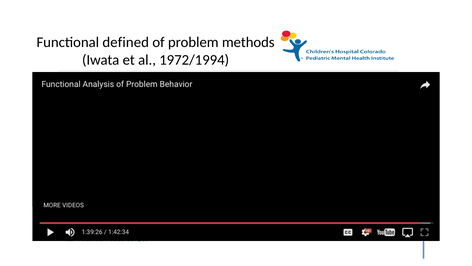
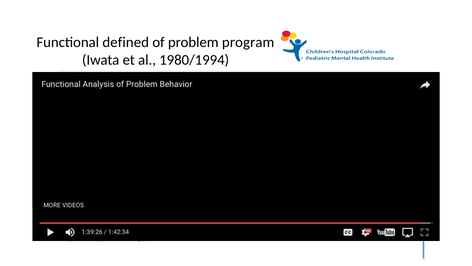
methods: methods -> program (248, 42)
1972/1994: 1972/1994 -> 1980/1994 (194, 60)
